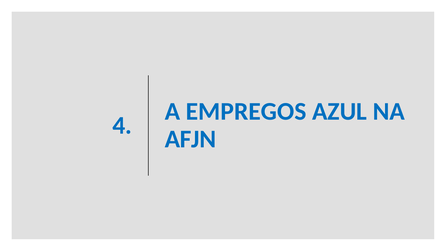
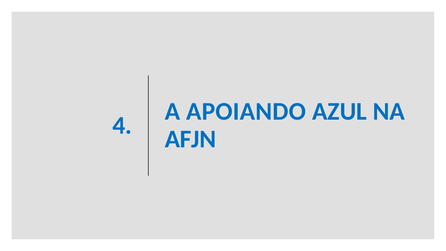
EMPREGOS: EMPREGOS -> APOIANDO (246, 112)
